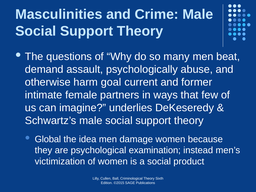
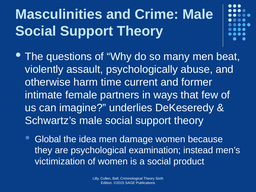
demand: demand -> violently (44, 69)
goal: goal -> time (111, 82)
